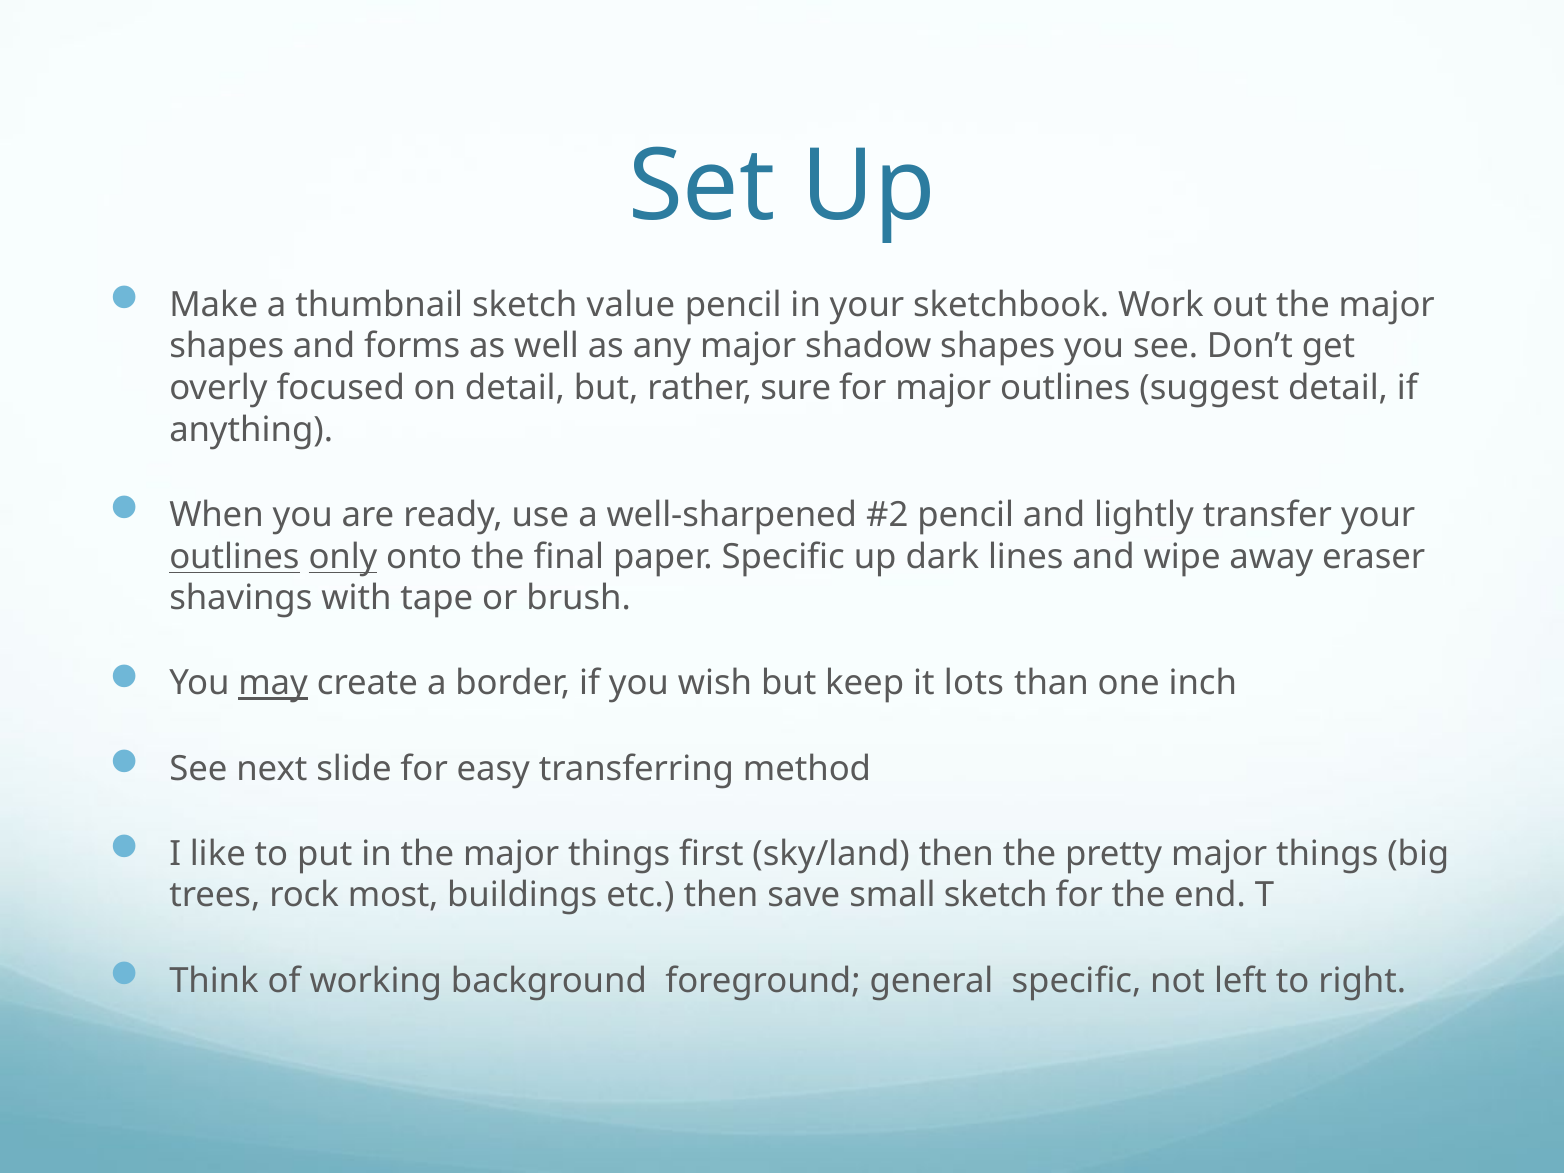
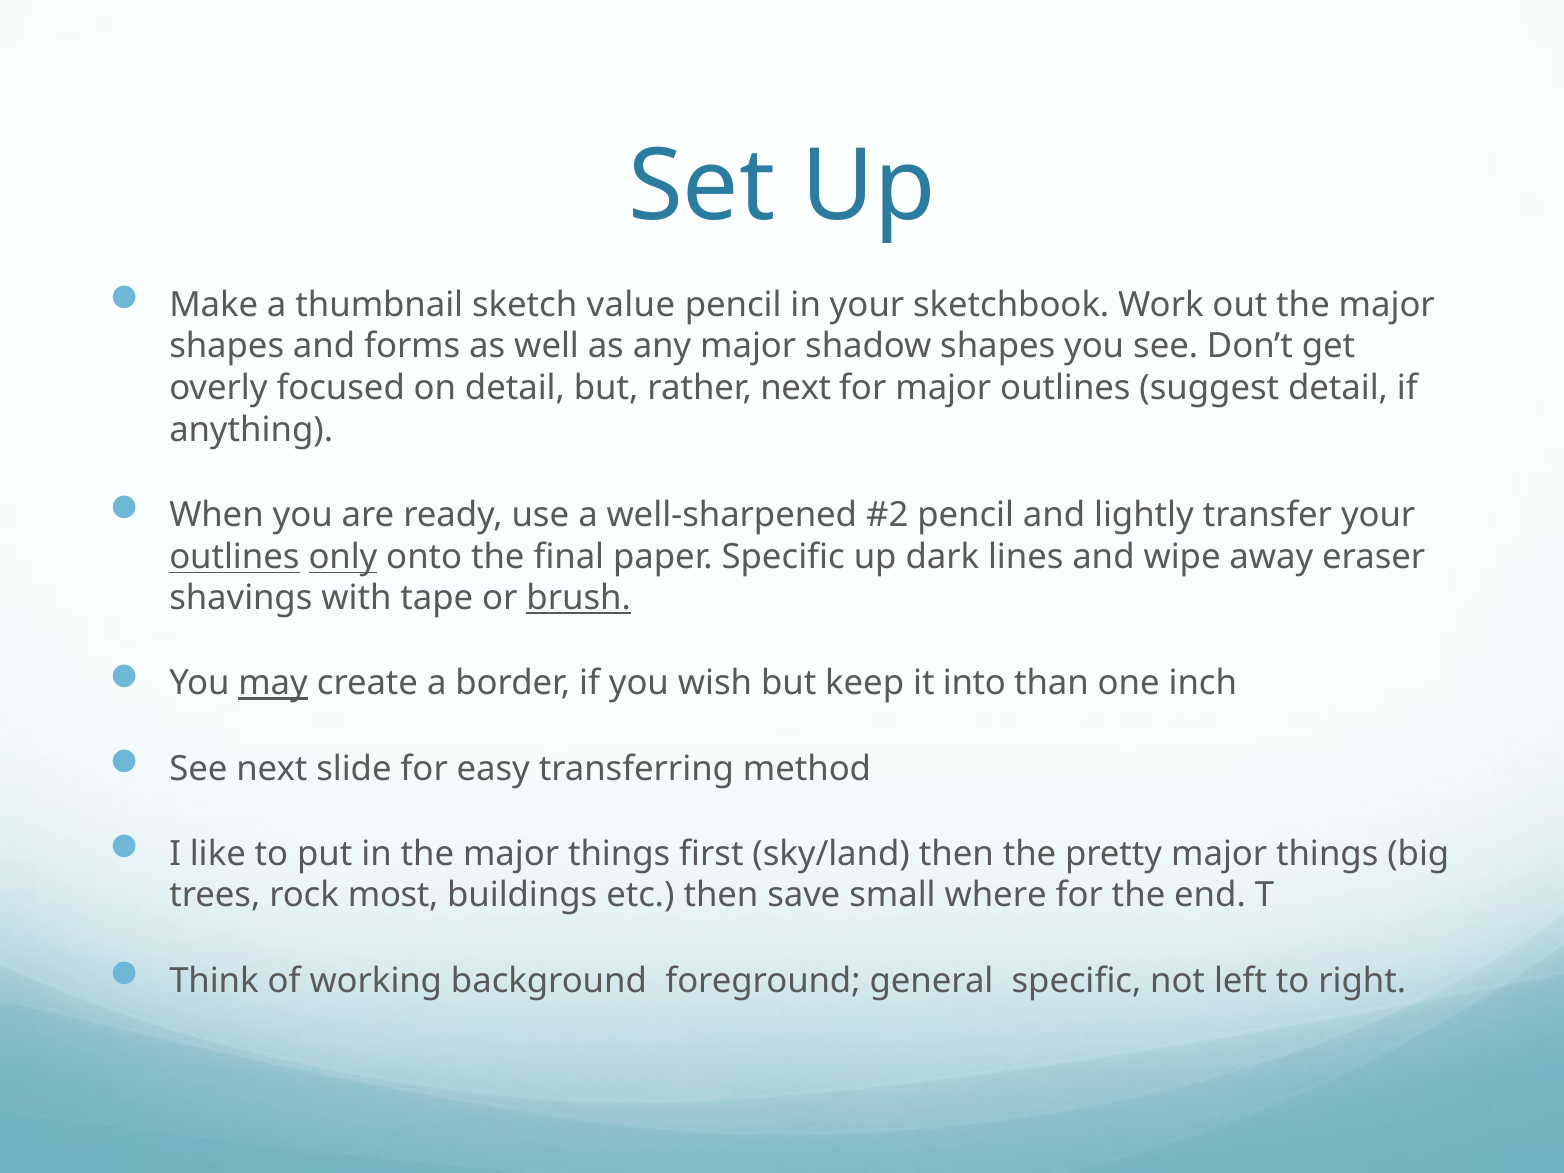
rather sure: sure -> next (796, 388)
brush underline: none -> present (579, 598)
lots: lots -> into (974, 684)
small sketch: sketch -> where (996, 896)
